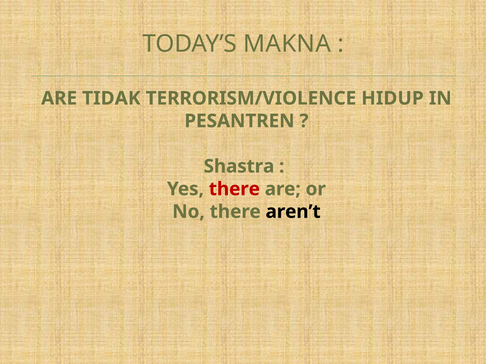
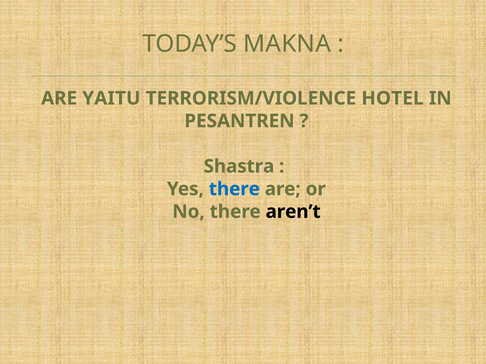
TIDAK: TIDAK -> YAITU (111, 98)
HIDUP: HIDUP -> HOTEL (392, 98)
there colour: red -> blue (234, 189)
